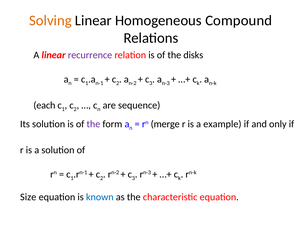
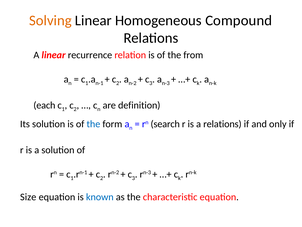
recurrence colour: purple -> black (90, 55)
disks: disks -> from (193, 55)
sequence: sequence -> definition (139, 105)
the colour: purple -> blue (93, 124)
merge: merge -> search (165, 124)
a example: example -> relations (222, 124)
